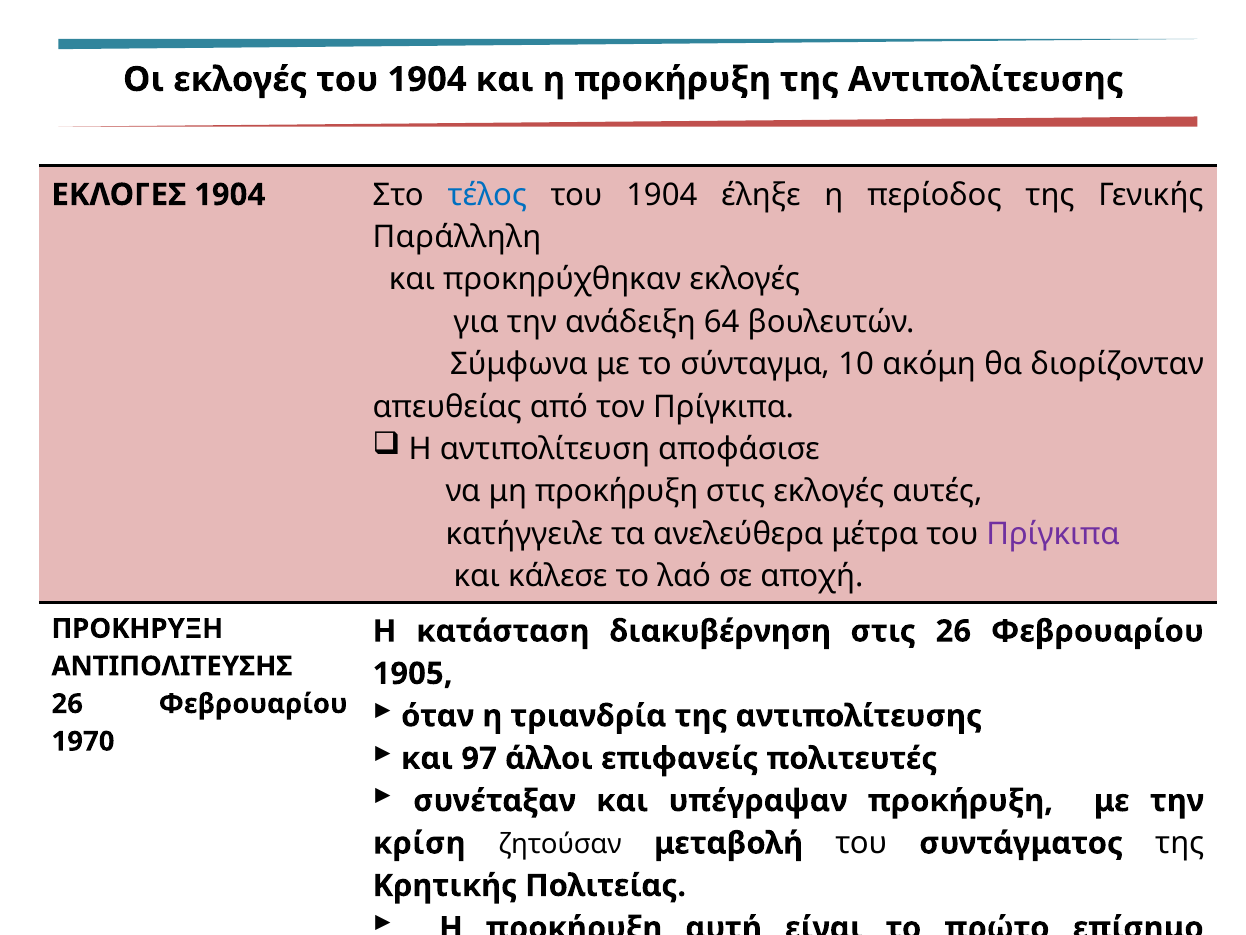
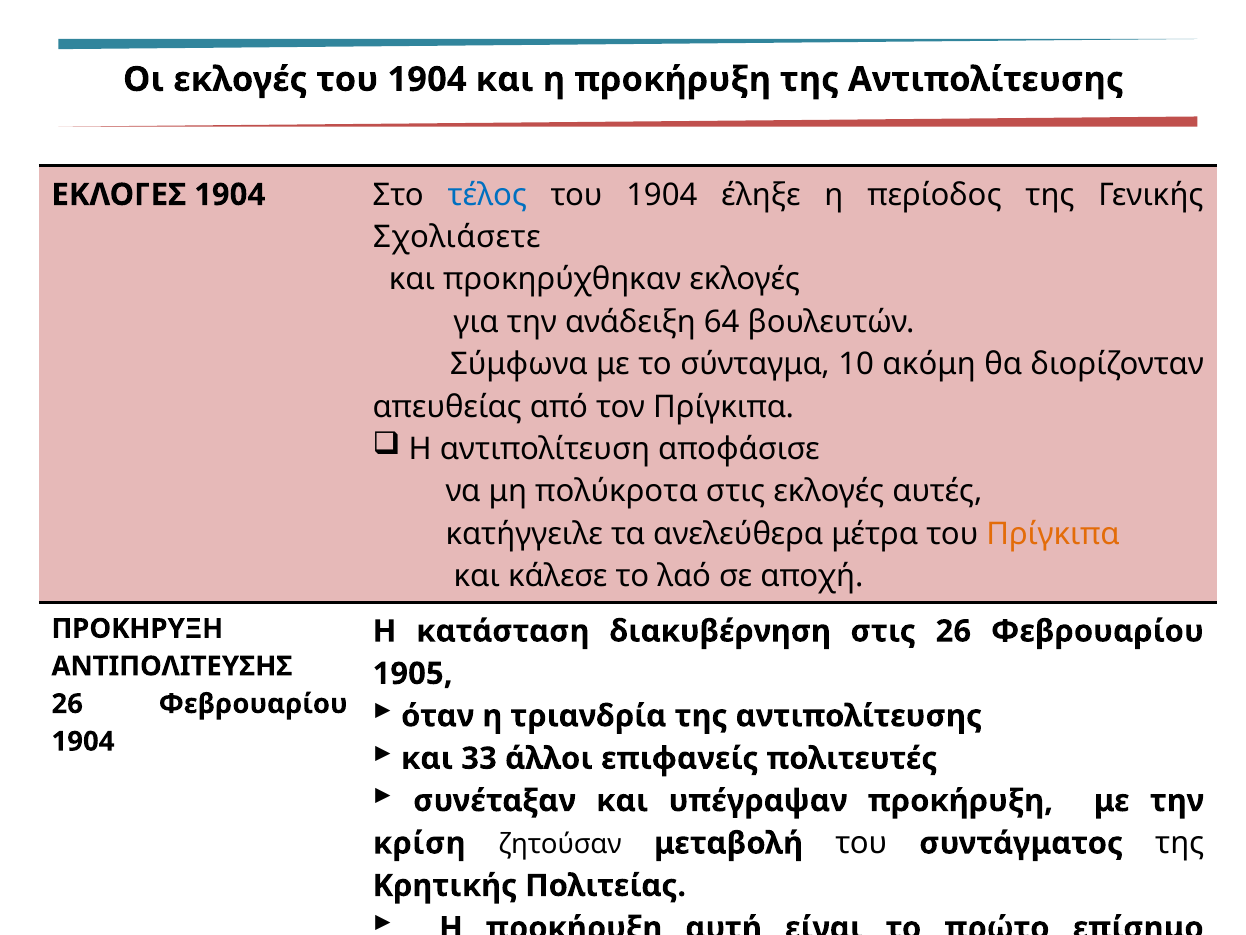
Παράλληλη: Παράλληλη -> Σχολιάσετε (457, 237)
μη προκήρυξη: προκήρυξη -> πολύκροτα (617, 491)
Πρίγκιπα colour: purple -> orange (1053, 534)
1970: 1970 -> 1904 (83, 741)
97: 97 -> 33 (479, 758)
